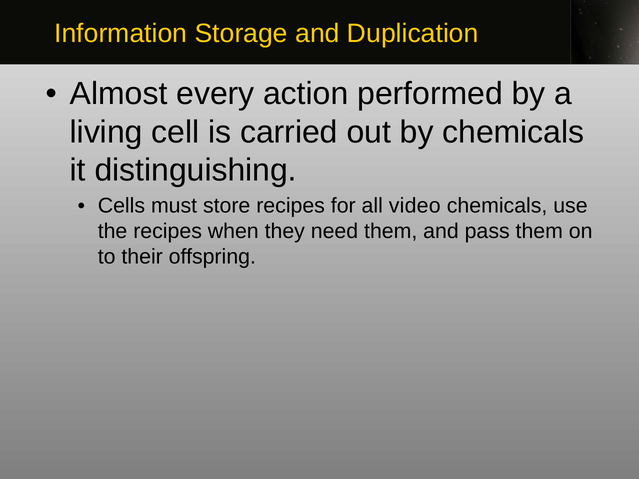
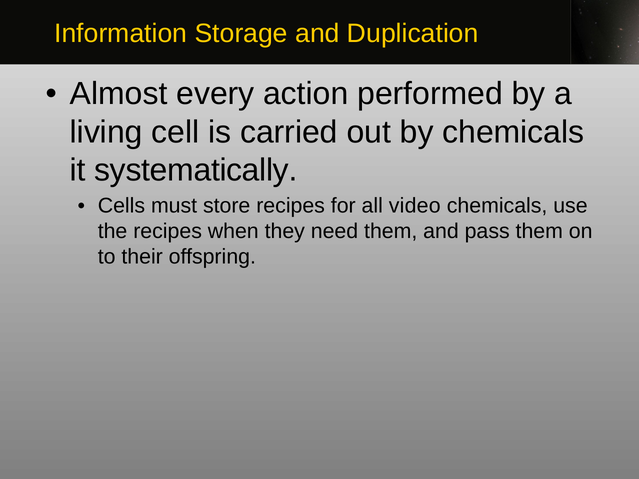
distinguishing: distinguishing -> systematically (196, 171)
